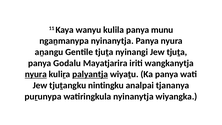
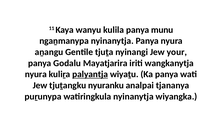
Jew tjuṯa: tjuṯa -> your (177, 52)
nyura underline: present -> none (36, 74)
nintingku: nintingku -> nyuranku (106, 85)
